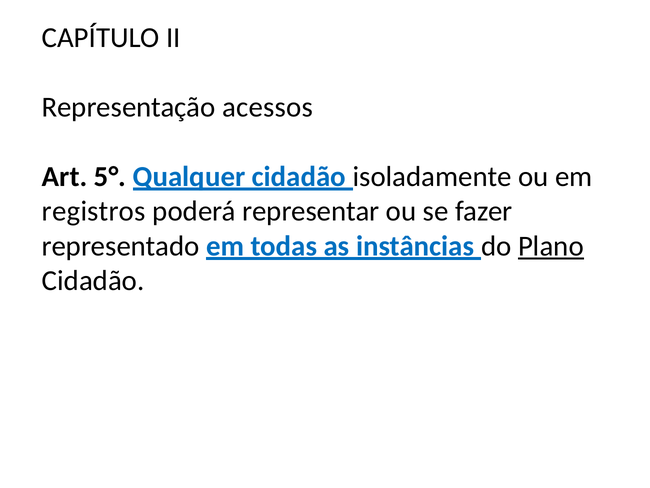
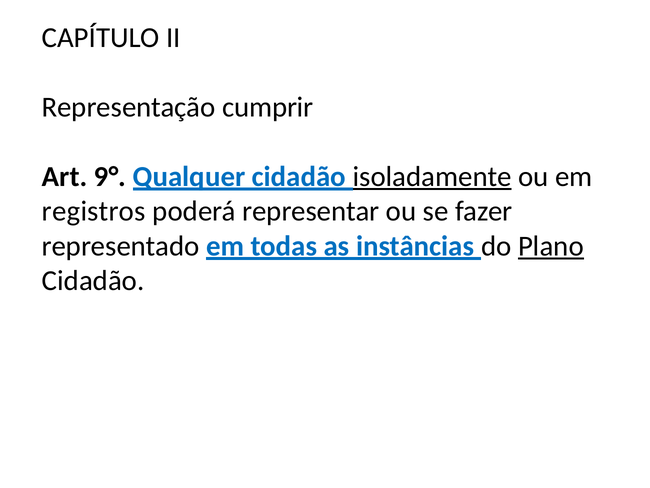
acessos: acessos -> cumprir (268, 107)
5°: 5° -> 9° (110, 176)
isoladamente underline: none -> present (432, 176)
